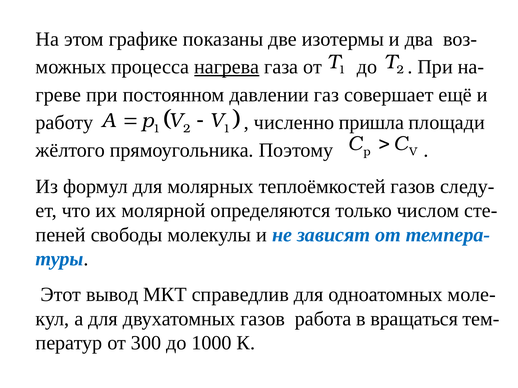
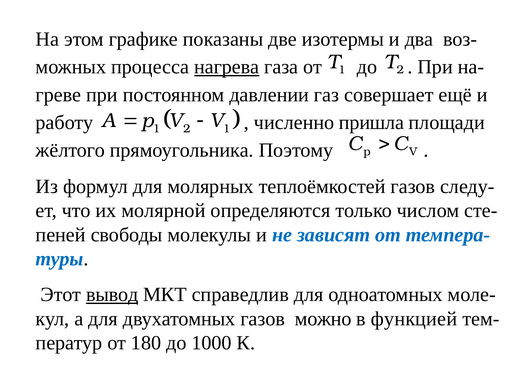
вывод underline: none -> present (112, 295)
работа: работа -> можно (323, 319)
вращаться: вращаться -> функцией (414, 319)
300: 300 -> 180 (146, 343)
